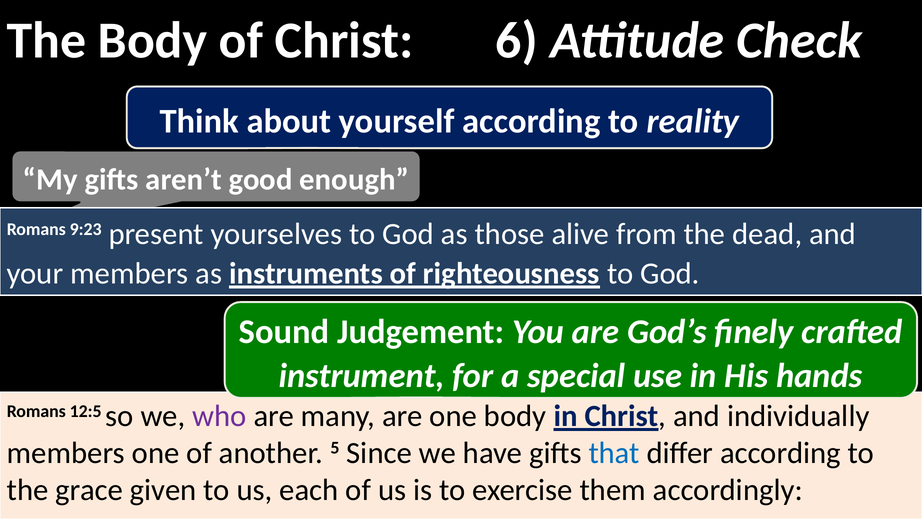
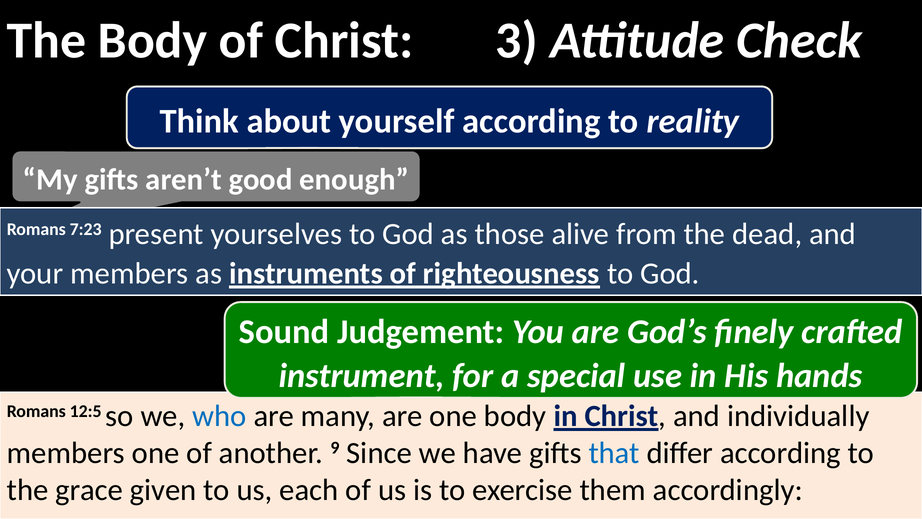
6: 6 -> 3 (517, 40)
9:23: 9:23 -> 7:23 (86, 229)
who colour: purple -> blue (219, 416)
5: 5 -> 9 (335, 448)
